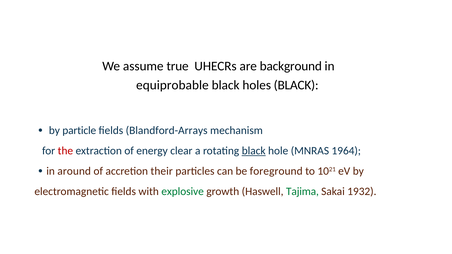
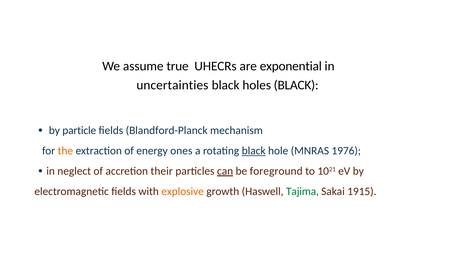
background: background -> exponential (291, 66)
equiprobable: equiprobable -> uncertainties (172, 85)
Blandford-Arrays: Blandford-Arrays -> Blandford-Planck (167, 130)
the colour: red -> orange (65, 151)
clear: clear -> ones (181, 151)
1964: 1964 -> 1976 (346, 151)
around: around -> neglect (74, 171)
can underline: none -> present (225, 171)
explosive colour: green -> orange (183, 191)
1932: 1932 -> 1915 (362, 191)
